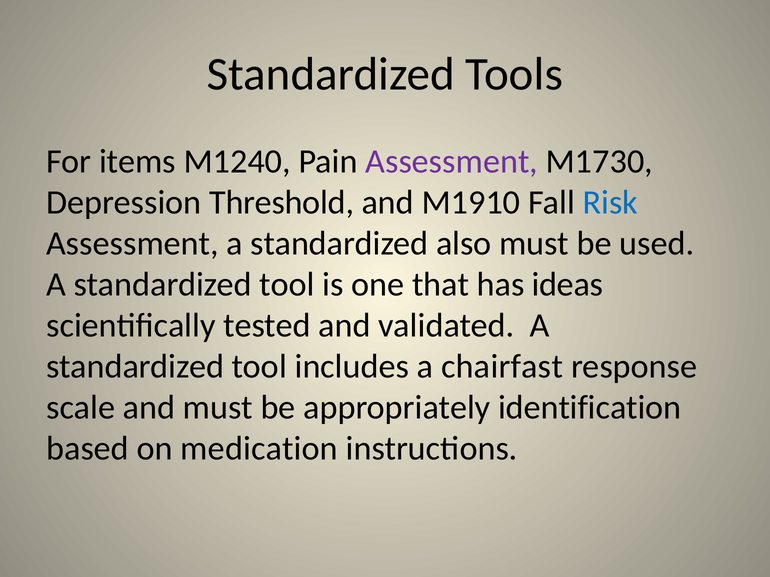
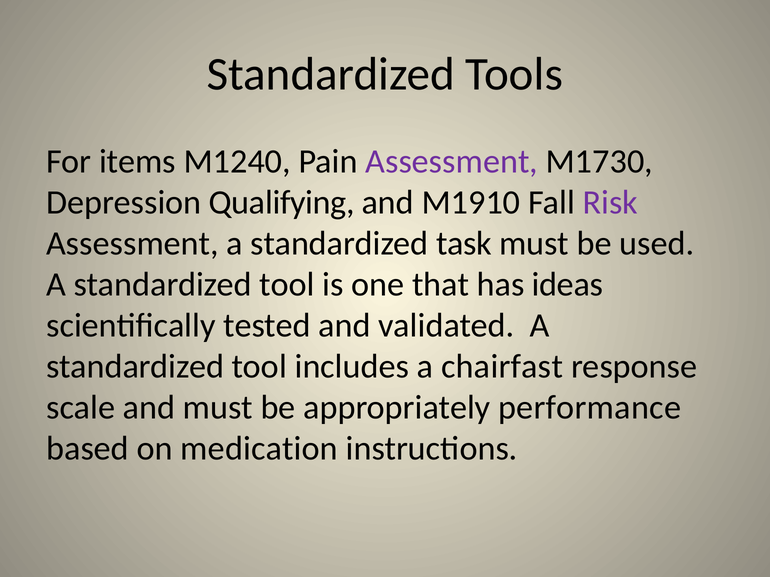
Threshold: Threshold -> Qualifying (282, 203)
Risk colour: blue -> purple (610, 203)
also: also -> task (464, 244)
identification: identification -> performance (590, 408)
